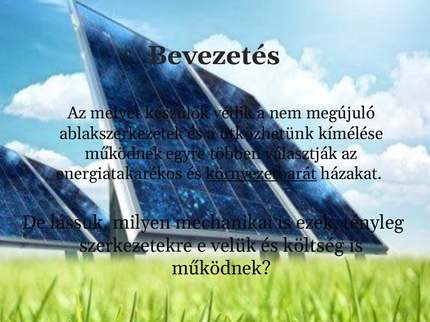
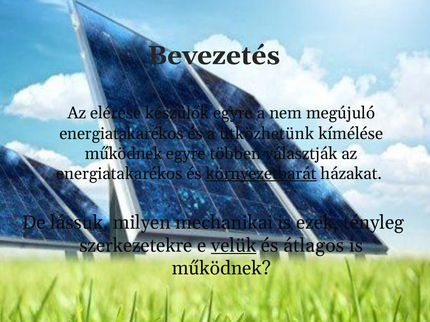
melyet: melyet -> elérése (116, 113)
készülők védik: védik -> egyre (233, 113)
ablakszerkezetek: ablakszerkezetek -> energiatakarékos (121, 134)
velük underline: none -> present (234, 246)
költség: költség -> átlagos (314, 246)
